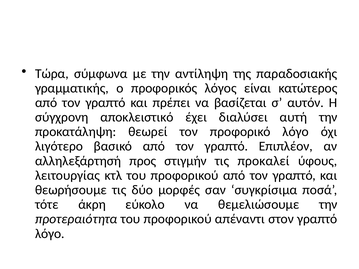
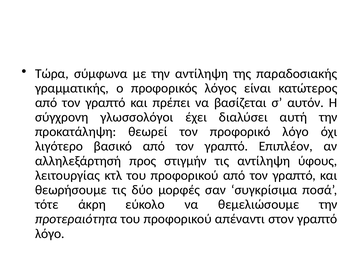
αποκλειστικό: αποκλειστικό -> γλωσσολόγοι (137, 117)
τις προκαλεί: προκαλεί -> αντίληψη (264, 161)
